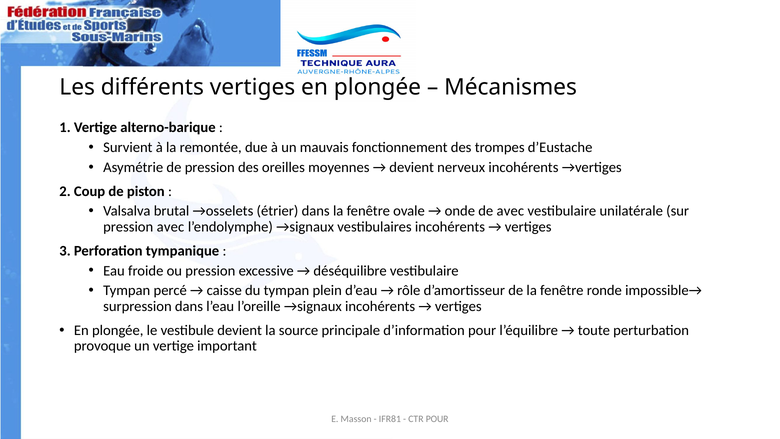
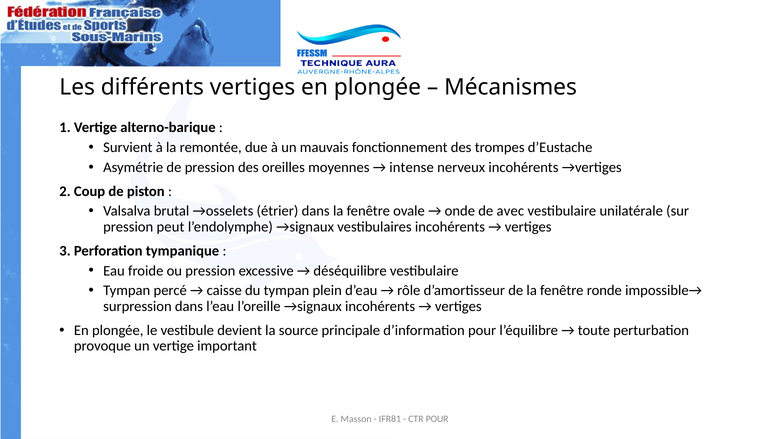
devient: devient -> intense (412, 167)
pression avec: avec -> peut (170, 227)
